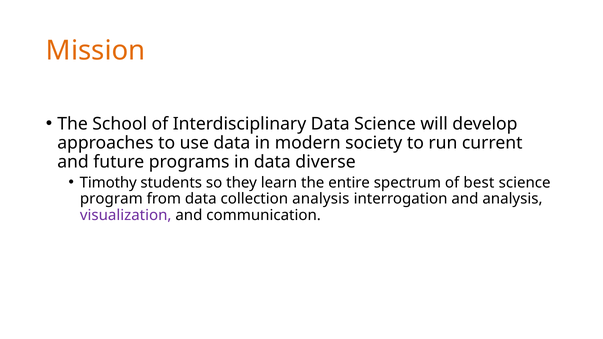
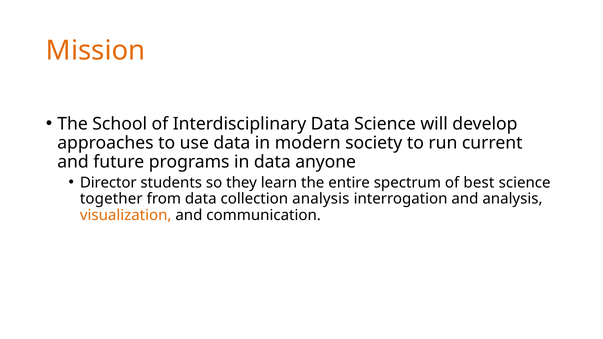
diverse: diverse -> anyone (326, 162)
Timothy: Timothy -> Director (108, 183)
program: program -> together (111, 199)
visualization colour: purple -> orange (126, 215)
